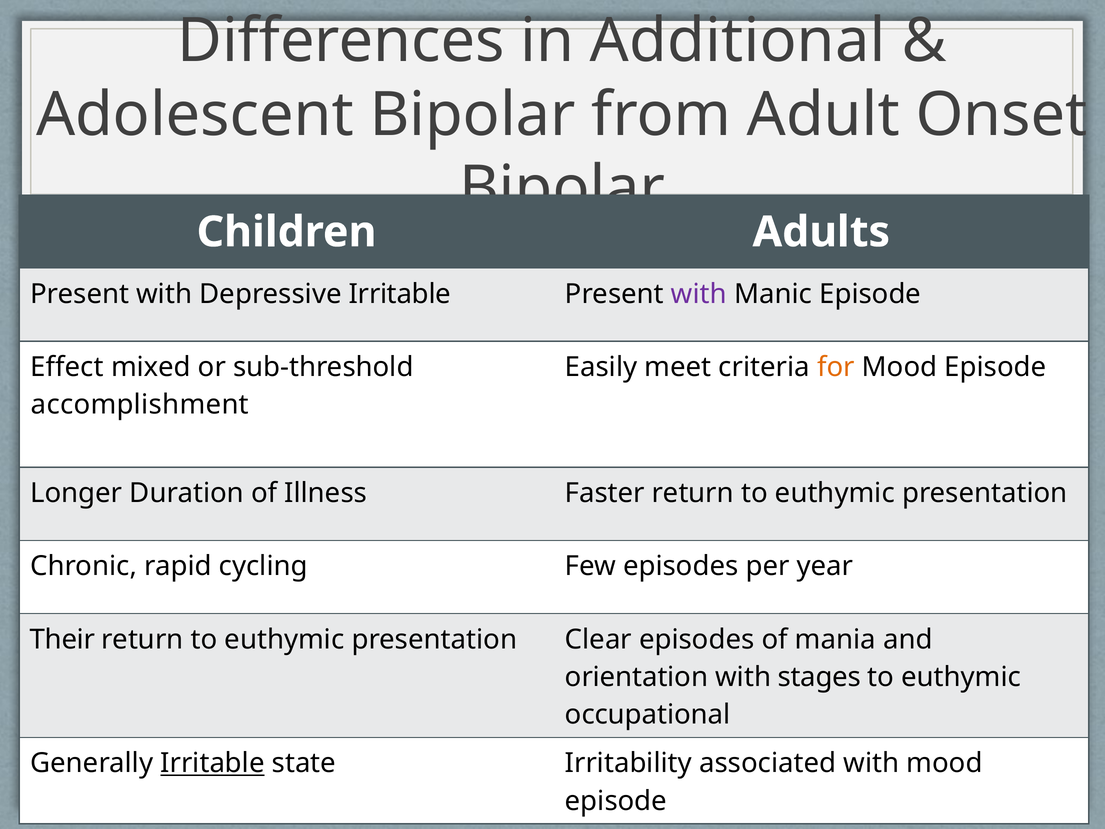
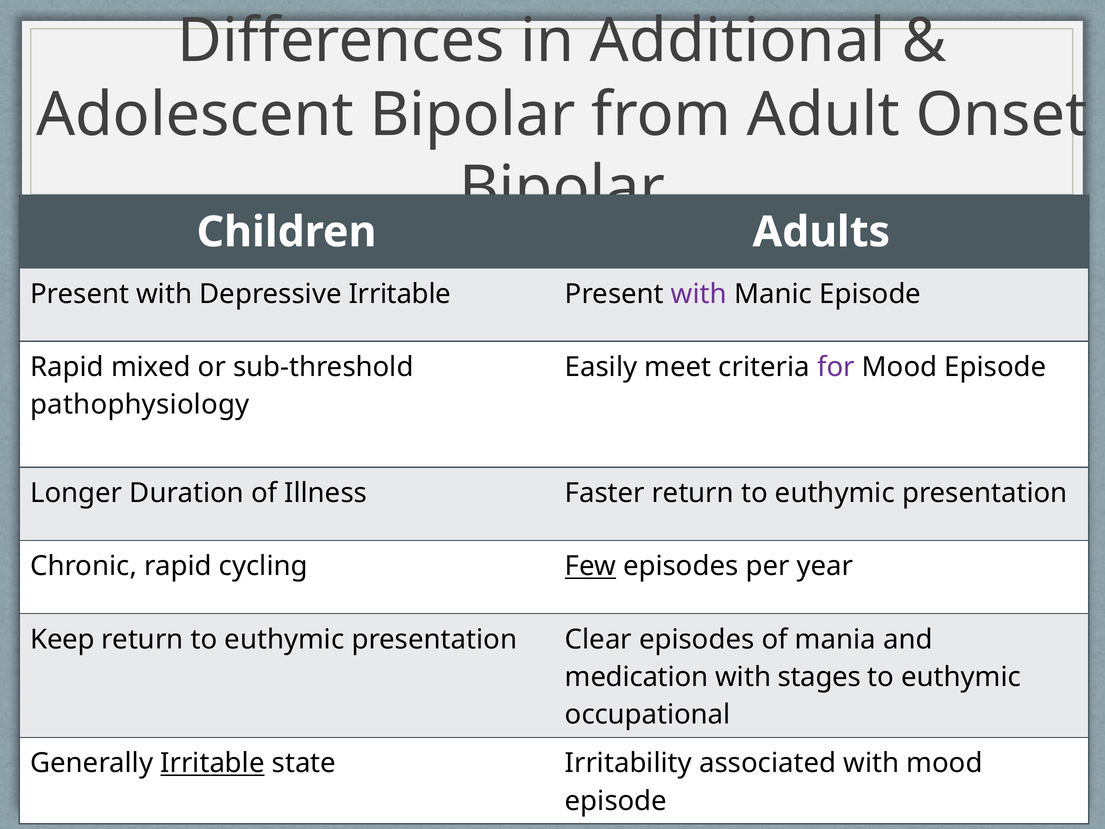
Effect: Effect -> Rapid (67, 367)
for colour: orange -> purple (836, 367)
accomplishment: accomplishment -> pathophysiology (140, 404)
Few underline: none -> present (591, 566)
Their: Their -> Keep (62, 639)
orientation: orientation -> medication (637, 677)
